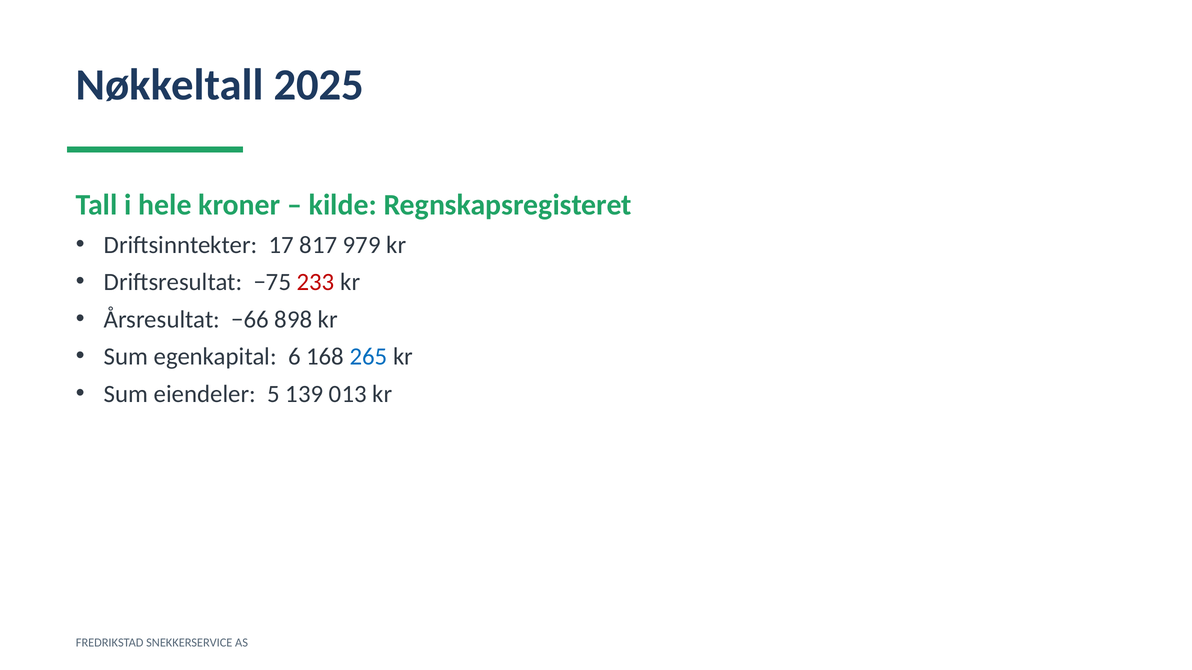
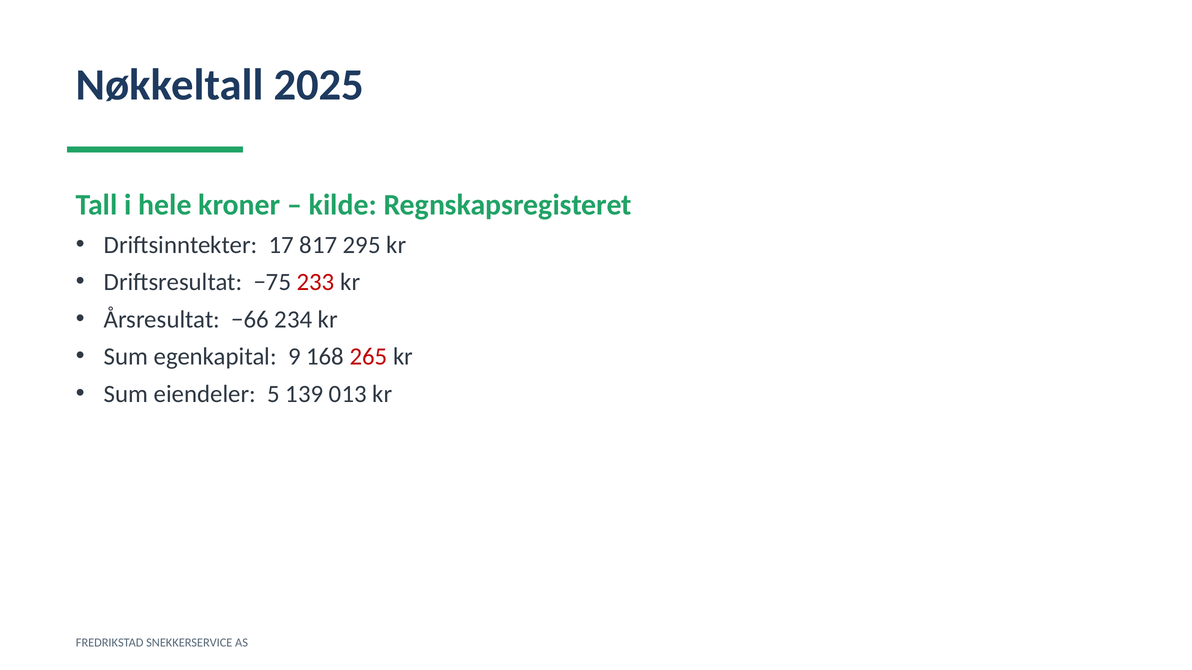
979: 979 -> 295 (362, 245)
898: 898 -> 234 (293, 320)
6: 6 -> 9 (294, 357)
265 colour: blue -> red (369, 357)
